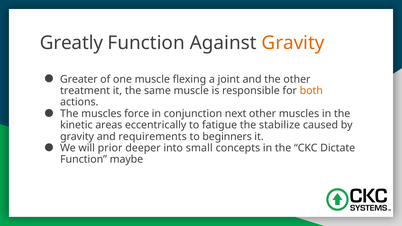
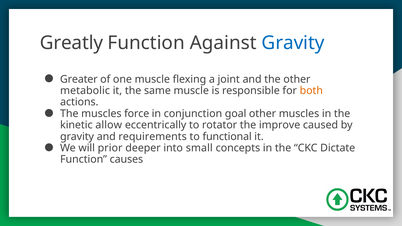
Gravity colour: orange -> blue (293, 43)
treatment: treatment -> metabolic (85, 91)
next: next -> goal (236, 114)
areas: areas -> allow (109, 125)
fatigue: fatigue -> rotator (220, 125)
stabilize: stabilize -> improve (280, 125)
beginners: beginners -> functional (227, 137)
maybe: maybe -> causes (126, 160)
